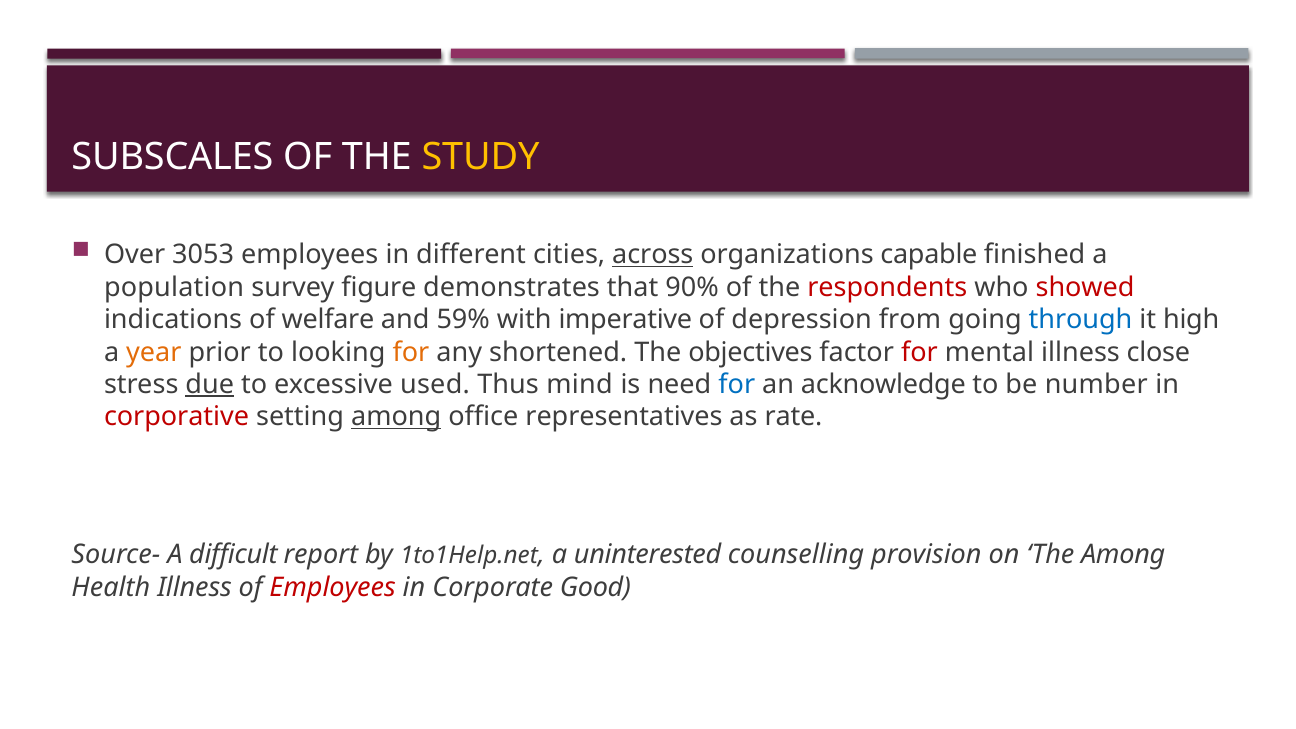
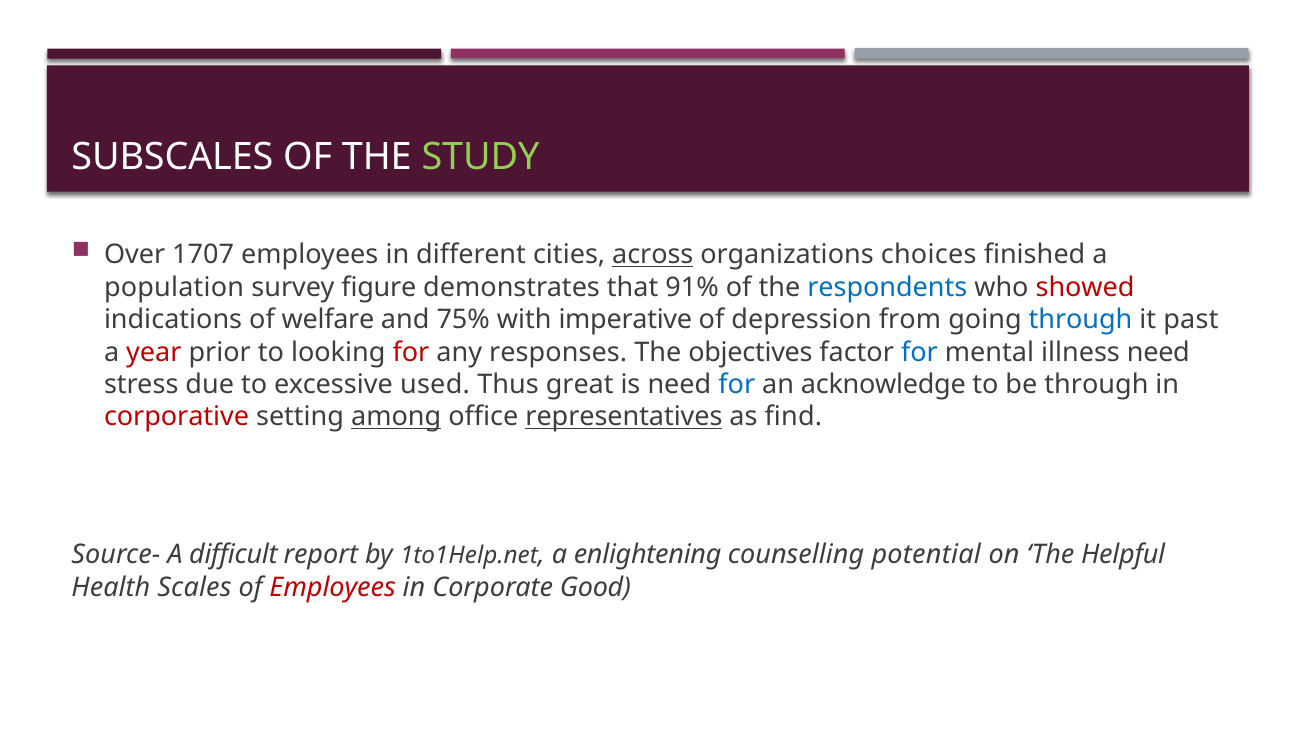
STUDY colour: yellow -> light green (481, 157)
3053: 3053 -> 1707 (203, 255)
capable: capable -> choices (929, 255)
90%: 90% -> 91% (692, 287)
respondents colour: red -> blue (887, 287)
59%: 59% -> 75% (463, 320)
high: high -> past (1191, 320)
year colour: orange -> red (154, 352)
for colour: orange -> red (411, 352)
shortened: shortened -> responses (558, 352)
for colour: red -> blue (919, 352)
illness close: close -> need (1158, 352)
due underline: present -> none (210, 385)
mind: mind -> great (580, 385)
be number: number -> through (1096, 385)
representatives underline: none -> present (624, 417)
rate: rate -> find (793, 417)
uninterested: uninterested -> enlightening (648, 555)
provision: provision -> potential (926, 555)
The Among: Among -> Helpful (1123, 555)
Health Illness: Illness -> Scales (194, 587)
